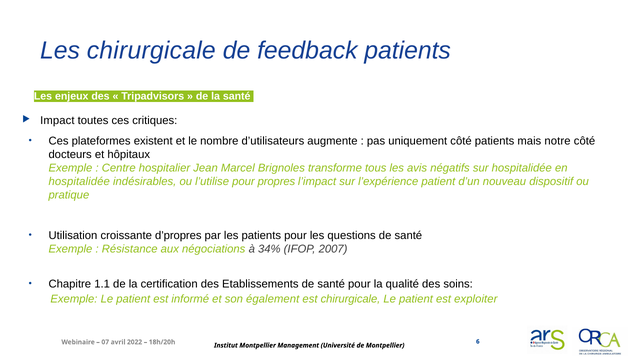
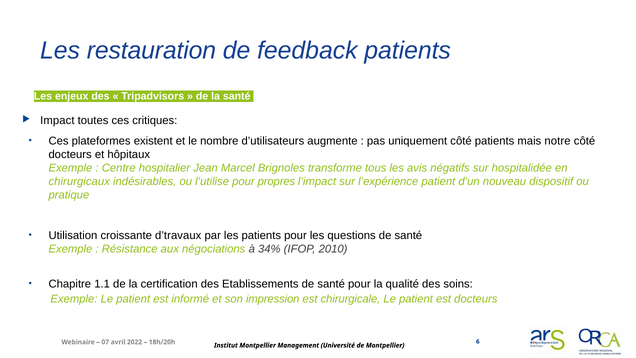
Les chirurgicale: chirurgicale -> restauration (151, 51)
hospitalidée: hospitalidée -> chirurgicaux (79, 181)
d’propres: d’propres -> d’travaux (178, 235)
2007: 2007 -> 2010 (333, 249)
également: également -> impression (273, 299)
est exploiter: exploiter -> docteurs (476, 299)
